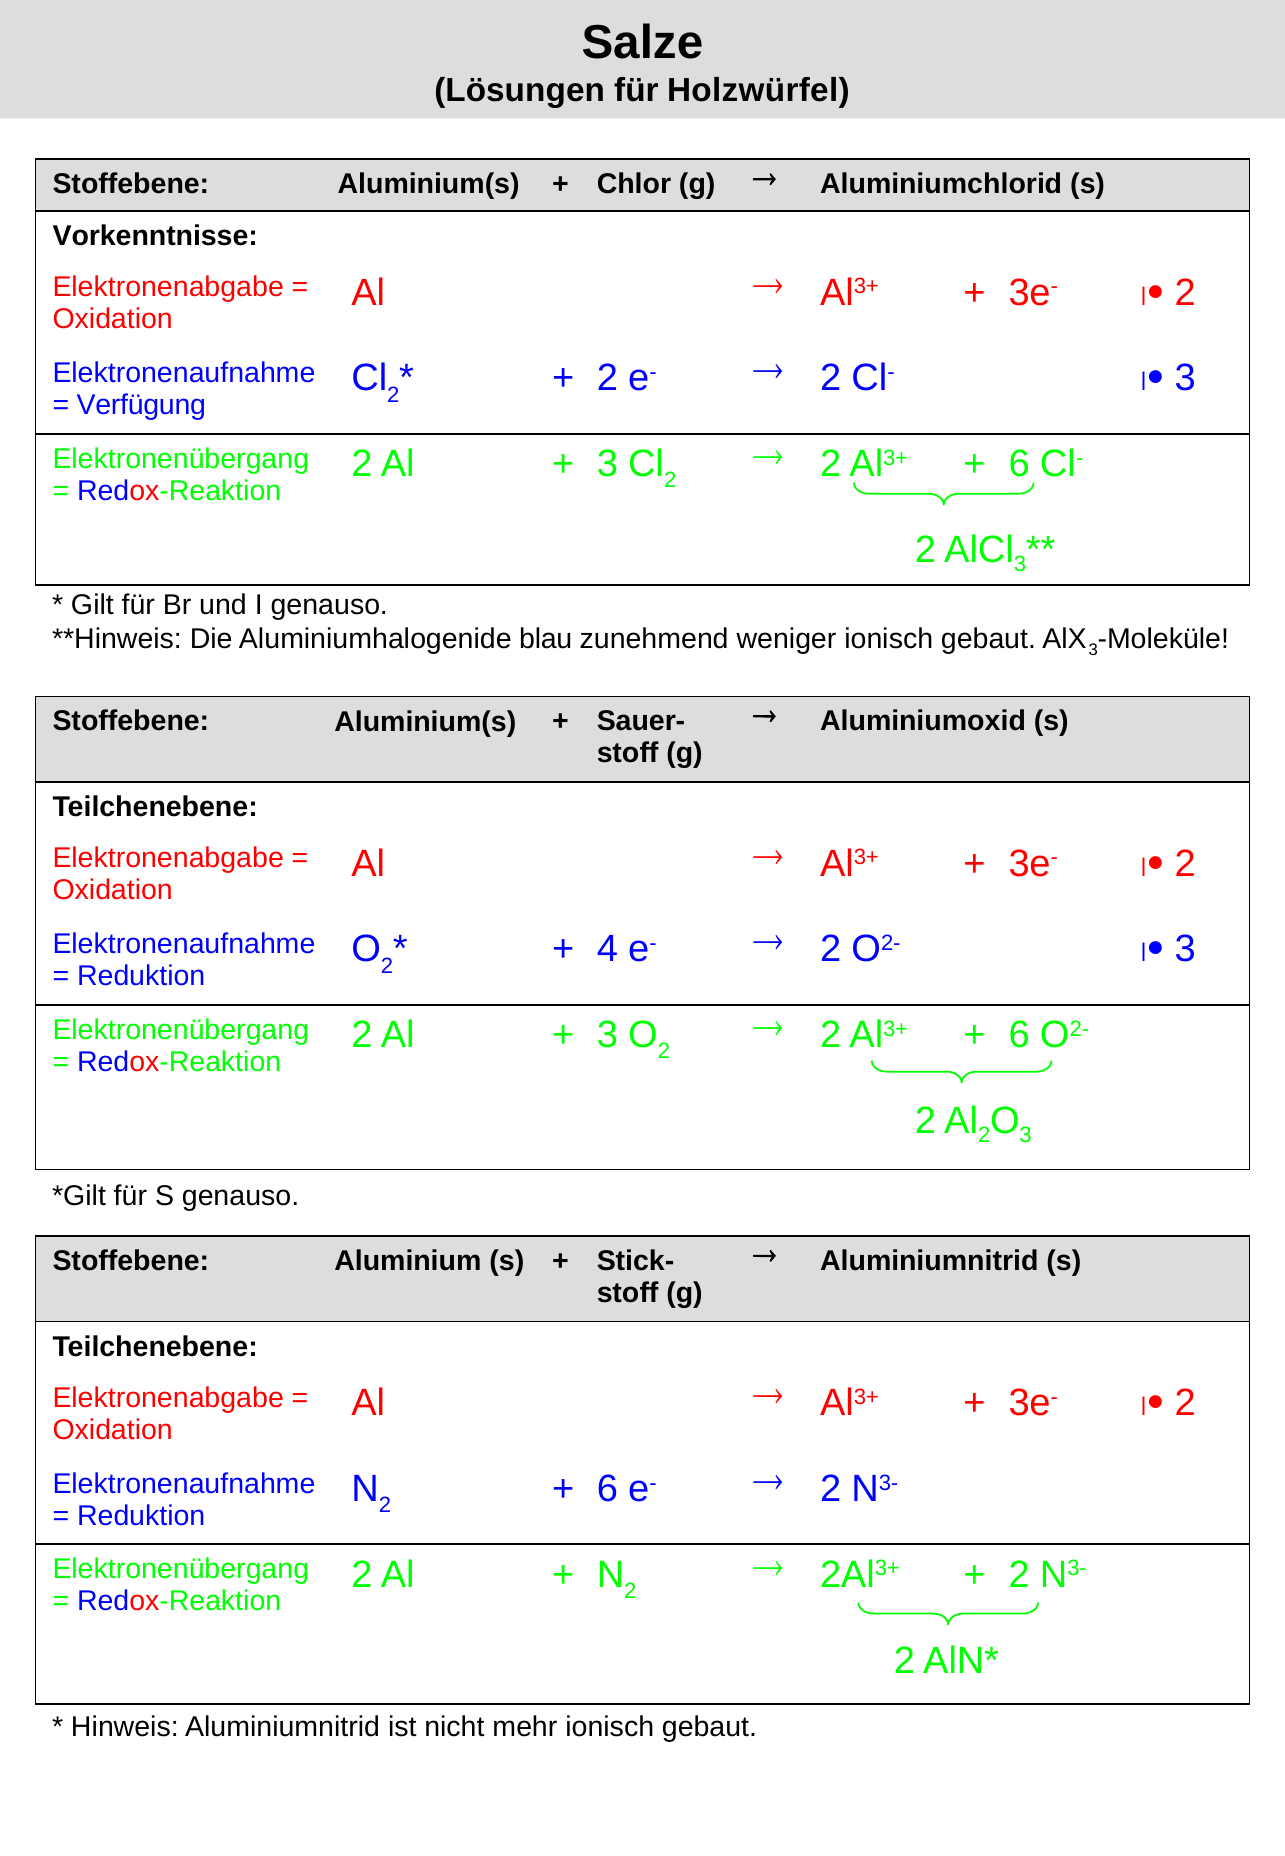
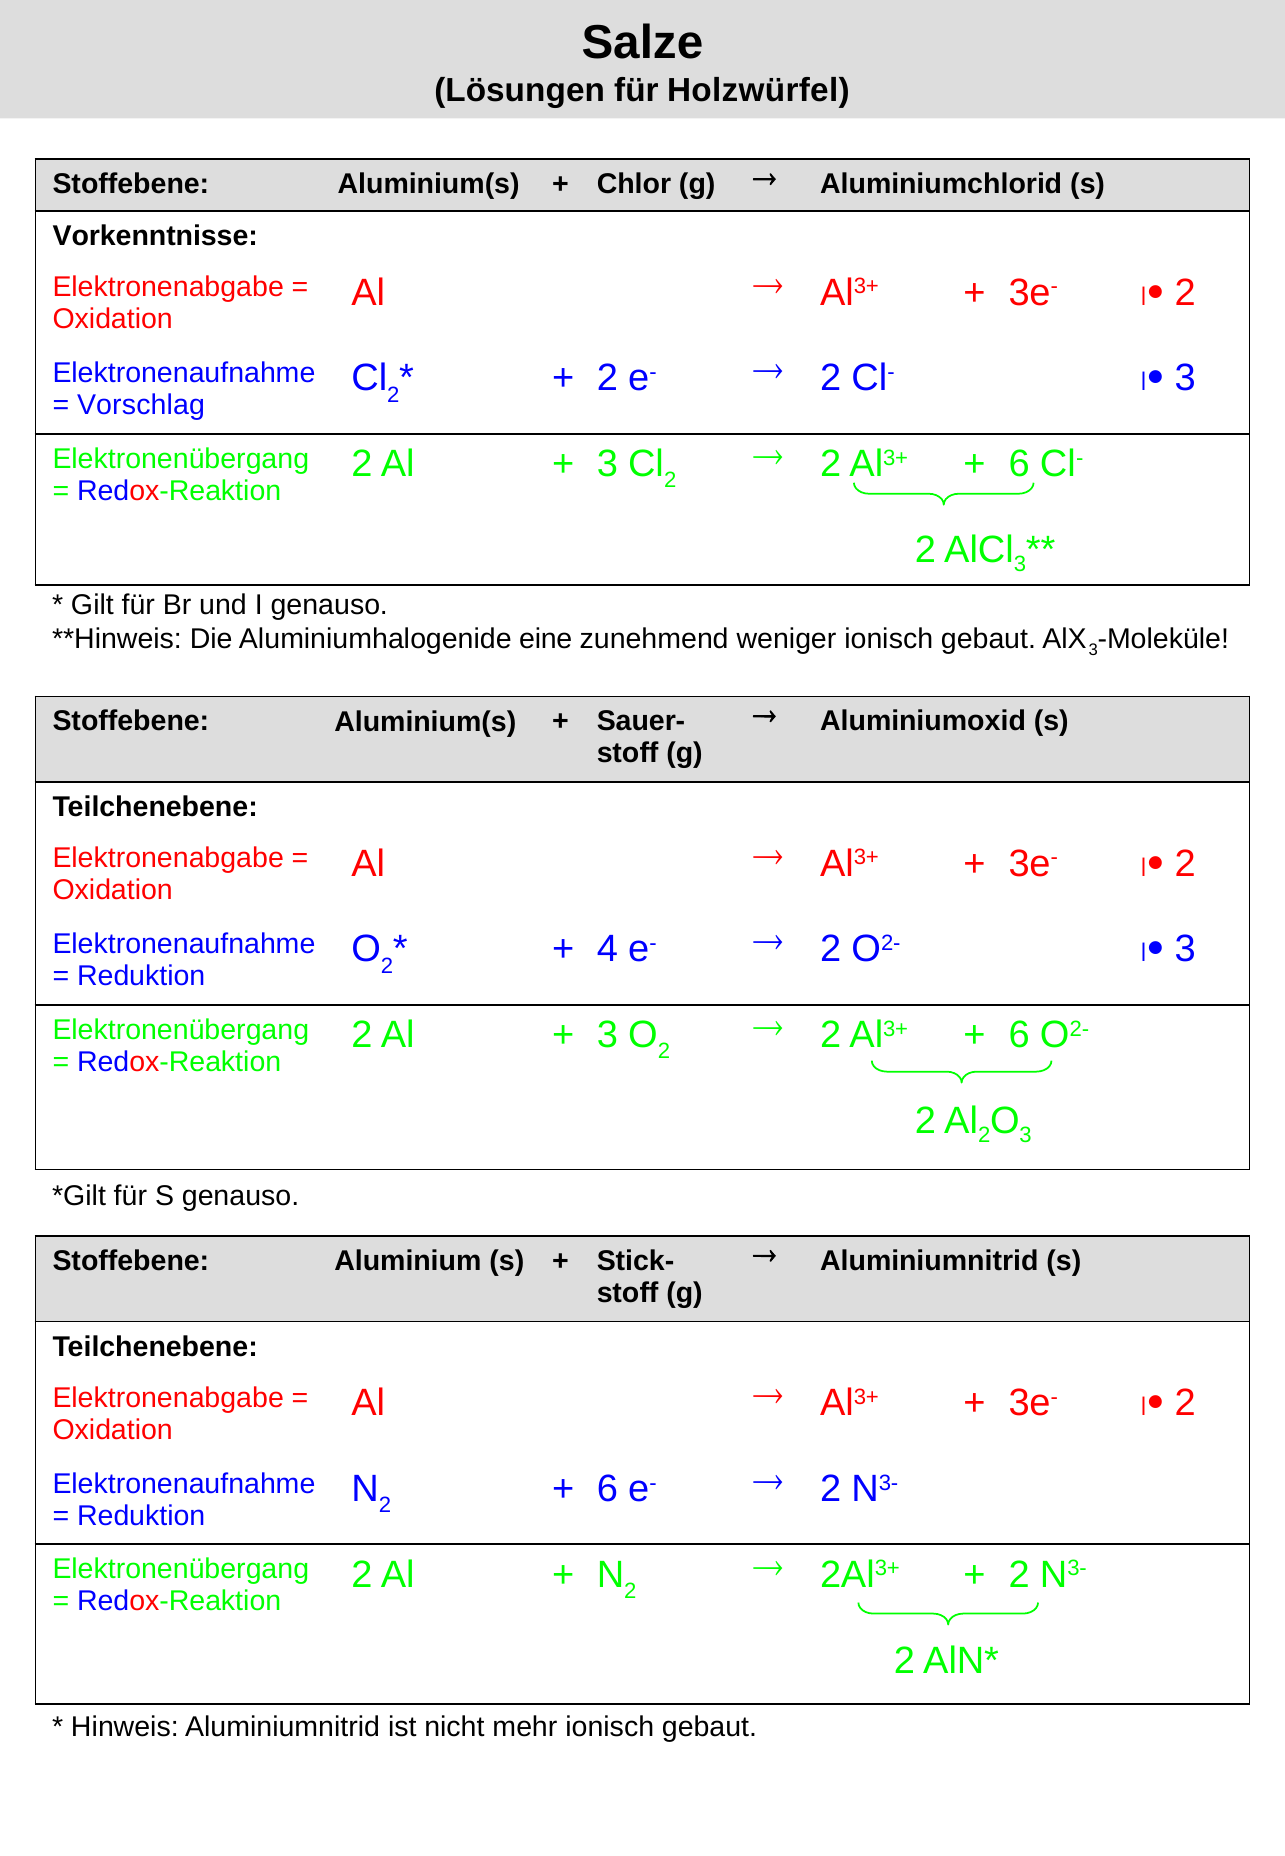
Verfügung: Verfügung -> Vorschlag (141, 405)
blau: blau -> eine (546, 639)
